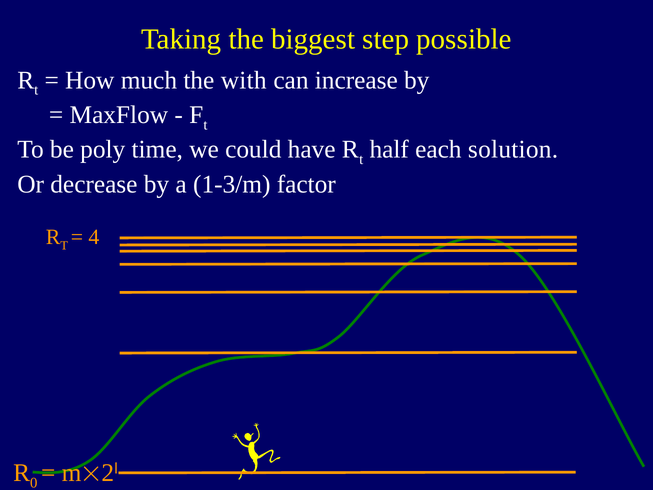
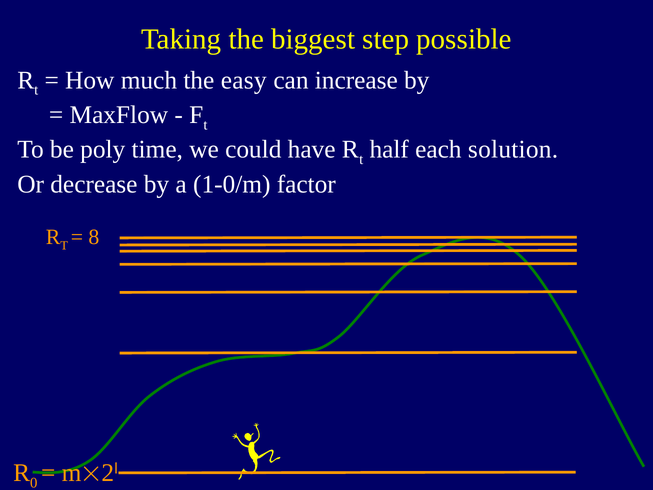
with: with -> easy (244, 80)
1-3/m: 1-3/m -> 1-0/m (232, 184)
4: 4 -> 8 (94, 237)
